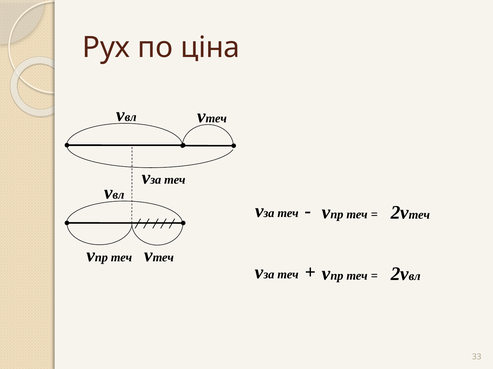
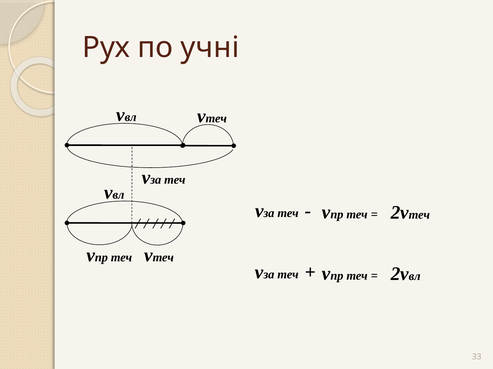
ціна: ціна -> учні (210, 48)
